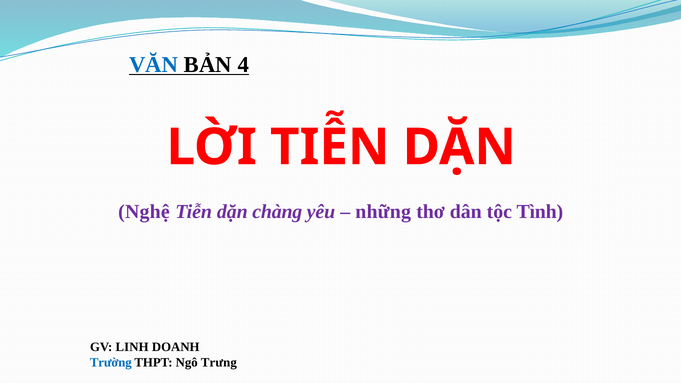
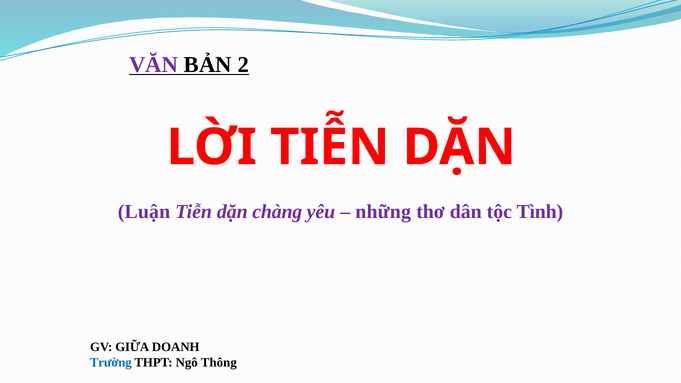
VĂN colour: blue -> purple (154, 65)
4: 4 -> 2 (243, 65)
Nghệ: Nghệ -> Luận (144, 212)
LINH: LINH -> GIỮA (132, 347)
Trưng: Trưng -> Thông (219, 363)
